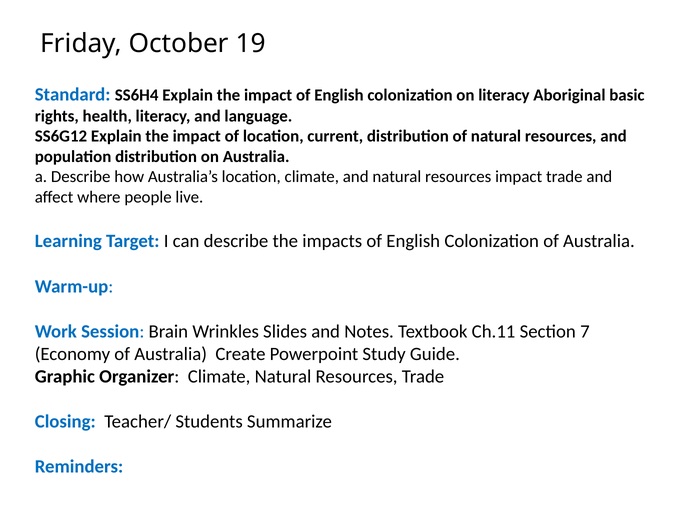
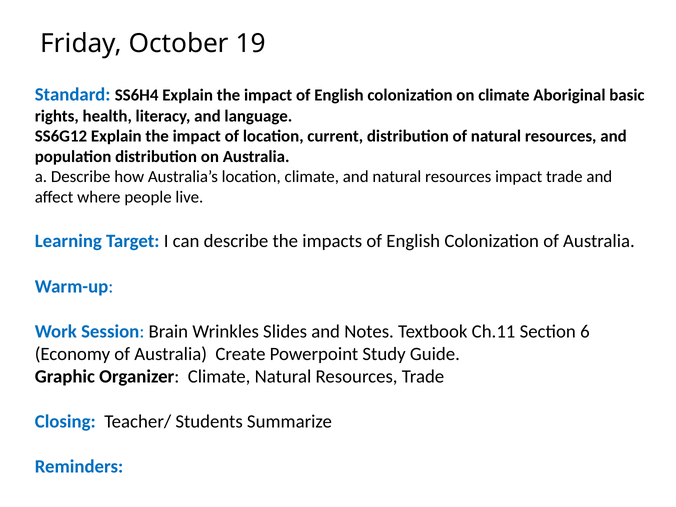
on literacy: literacy -> climate (504, 95)
7: 7 -> 6 (585, 331)
